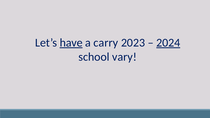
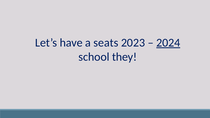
have underline: present -> none (71, 43)
carry: carry -> seats (106, 43)
vary: vary -> they (124, 57)
